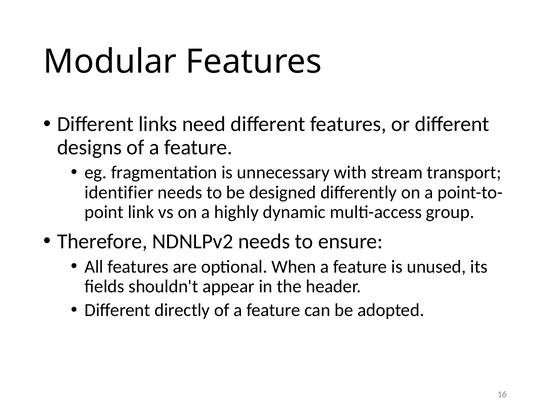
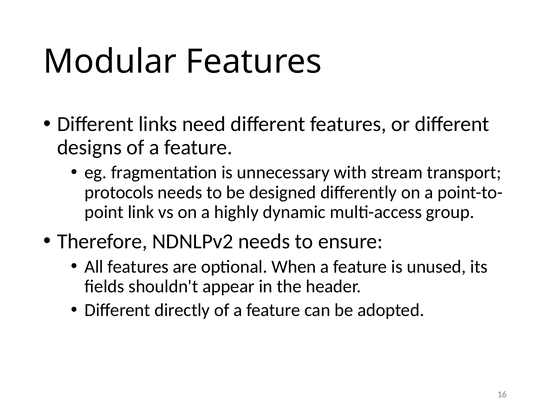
identifier: identifier -> protocols (119, 192)
